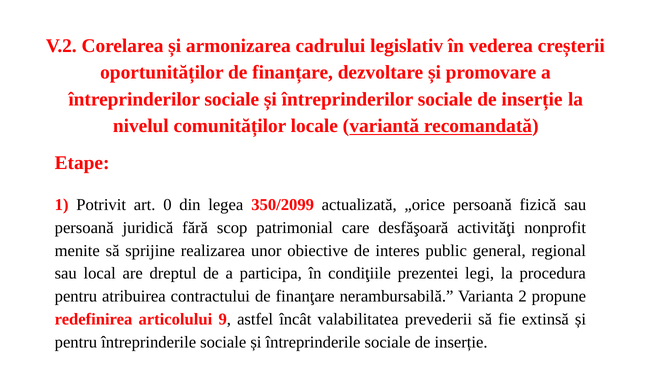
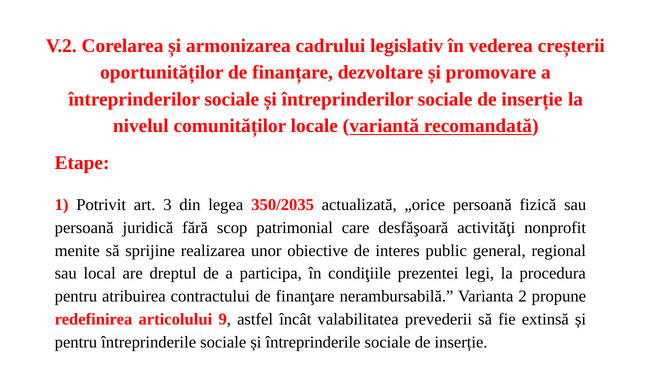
0: 0 -> 3 (167, 205)
350/2099: 350/2099 -> 350/2035 (283, 205)
